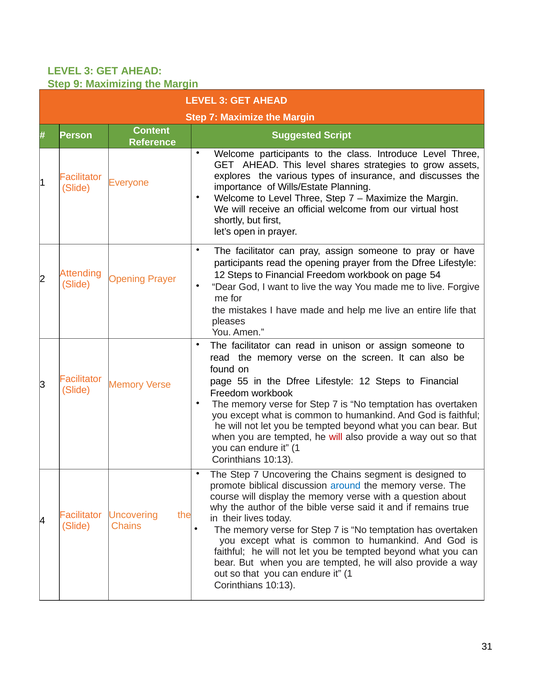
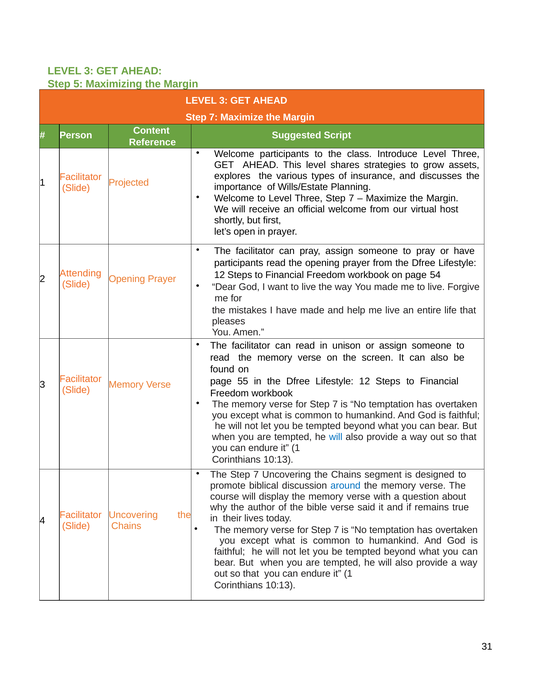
9: 9 -> 5 (78, 84)
Everyone: Everyone -> Projected (129, 183)
will colour: red -> blue (336, 437)
